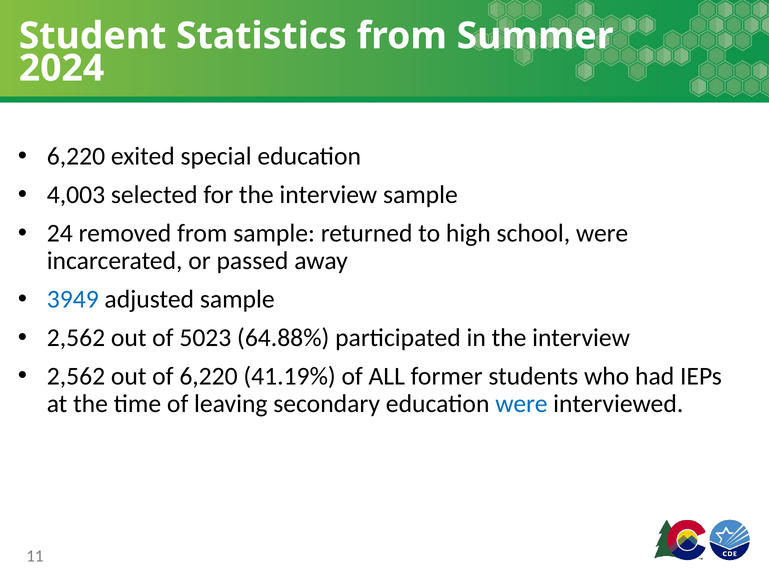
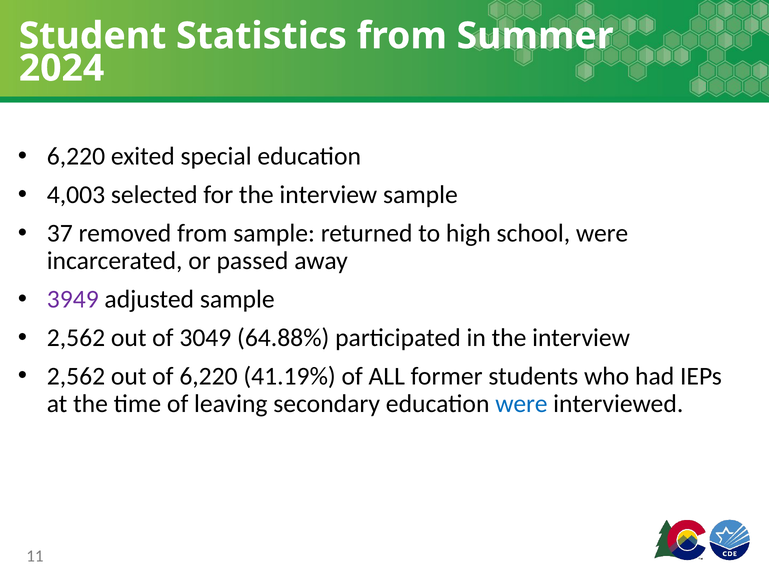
24: 24 -> 37 (60, 233)
3949 colour: blue -> purple (73, 299)
5023: 5023 -> 3049 (205, 338)
